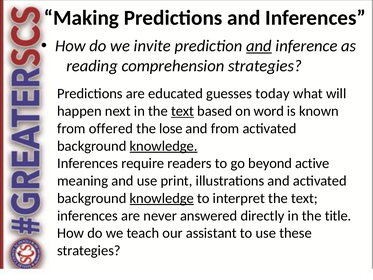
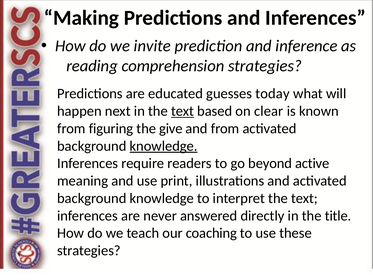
and underline: present -> none (259, 46)
word: word -> clear (269, 111)
offered: offered -> figuring (111, 128)
lose: lose -> give (171, 128)
knowledge underline: present -> none (162, 198)
assistant: assistant -> coaching (211, 233)
